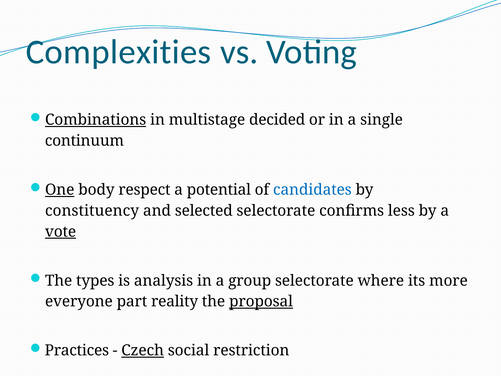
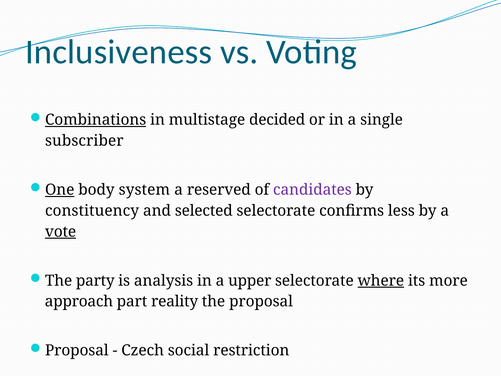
Complexities: Complexities -> Inclusiveness (119, 52)
continuum: continuum -> subscriber (84, 141)
respect: respect -> system (144, 190)
potential: potential -> reserved (219, 190)
candidates colour: blue -> purple (312, 190)
types: types -> party (95, 280)
group: group -> upper (250, 280)
where underline: none -> present (381, 280)
everyone: everyone -> approach (79, 301)
proposal underline: present -> none (261, 301)
Practices: Practices -> Proposal (77, 350)
Czech underline: present -> none (143, 350)
